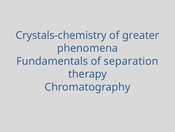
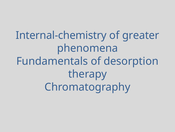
Crystals-chemistry: Crystals-chemistry -> Internal-chemistry (61, 35)
separation: separation -> desorption (131, 61)
